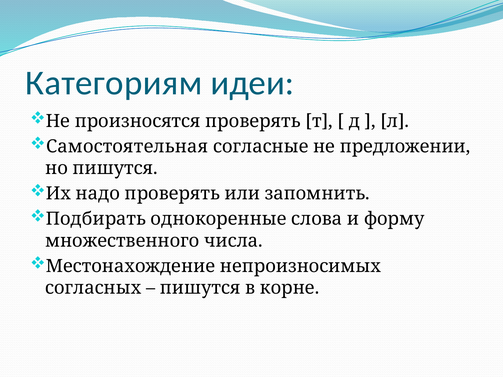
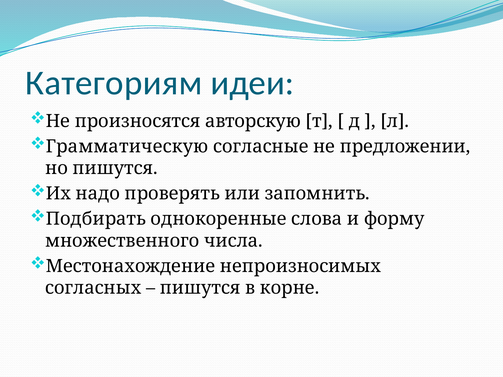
произносятся проверять: проверять -> авторскую (253, 121)
Самостоятельная: Самостоятельная -> Грамматическую (127, 147)
